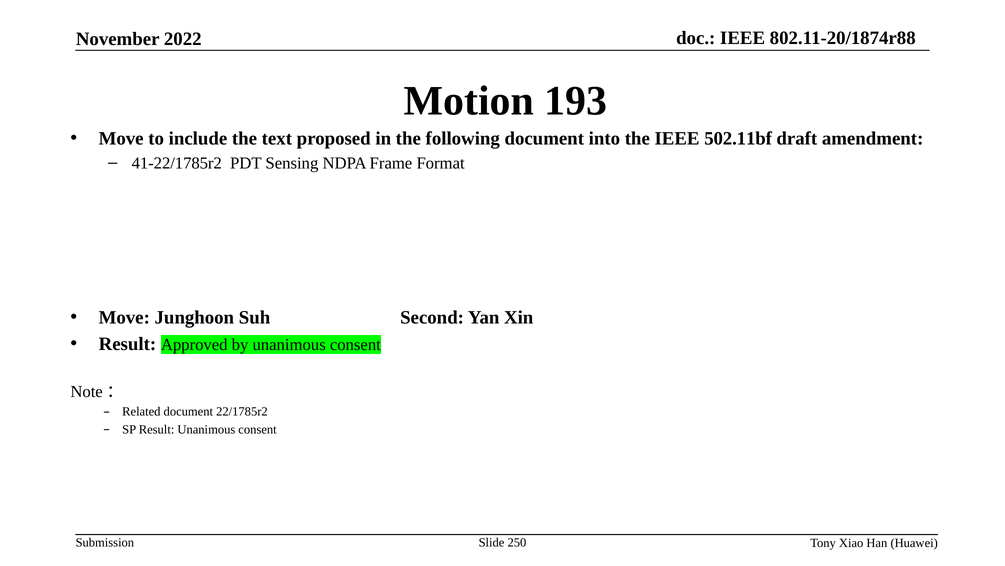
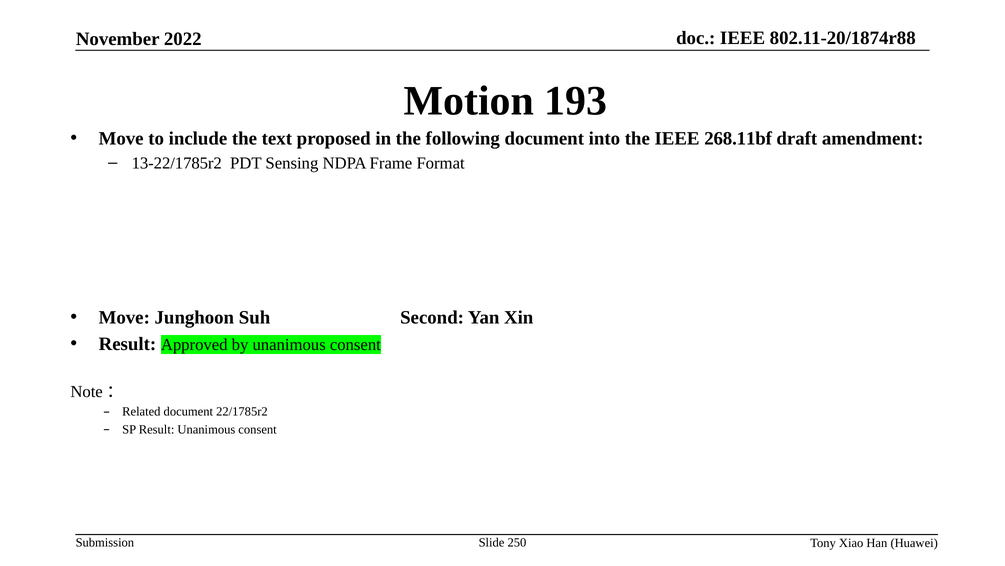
502.11bf: 502.11bf -> 268.11bf (738, 138)
41-22/1785r2: 41-22/1785r2 -> 13-22/1785r2 (177, 163)
